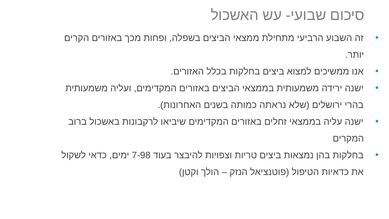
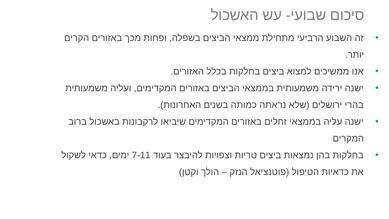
7-98: 7-98 -> 7-11 (141, 155)
